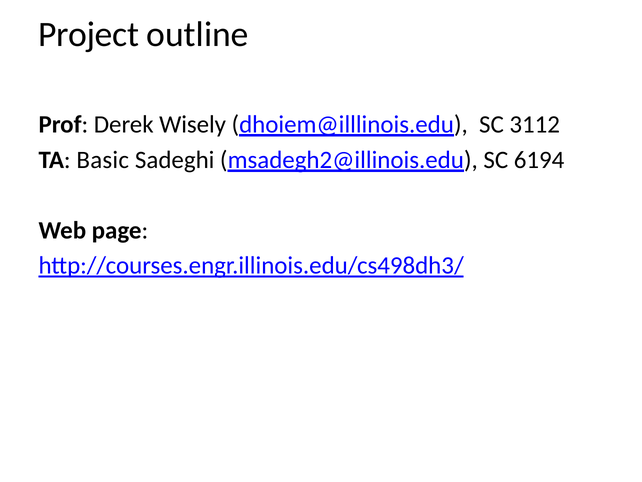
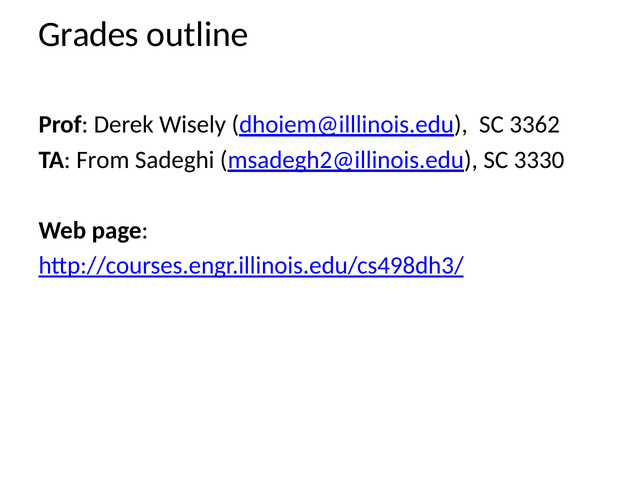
Project: Project -> Grades (89, 35)
3112: 3112 -> 3362 (535, 124)
Basic: Basic -> From (103, 160)
6194: 6194 -> 3330 (539, 160)
